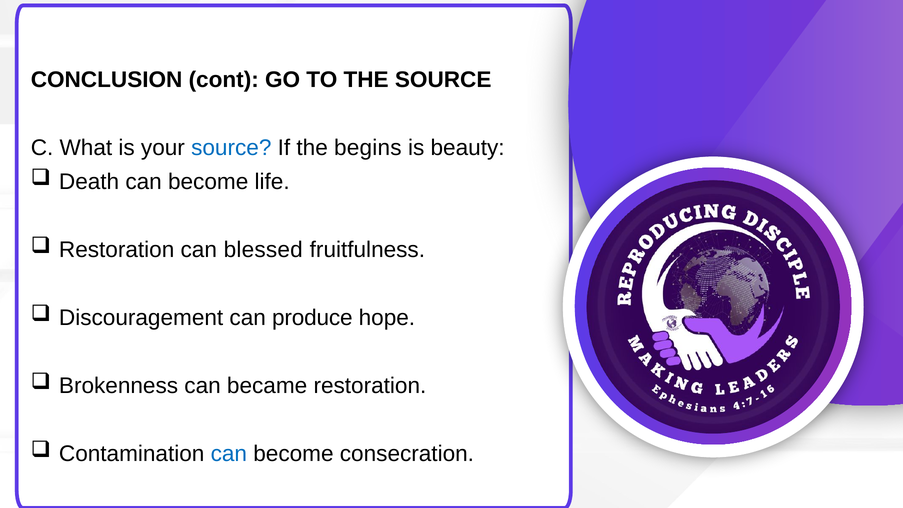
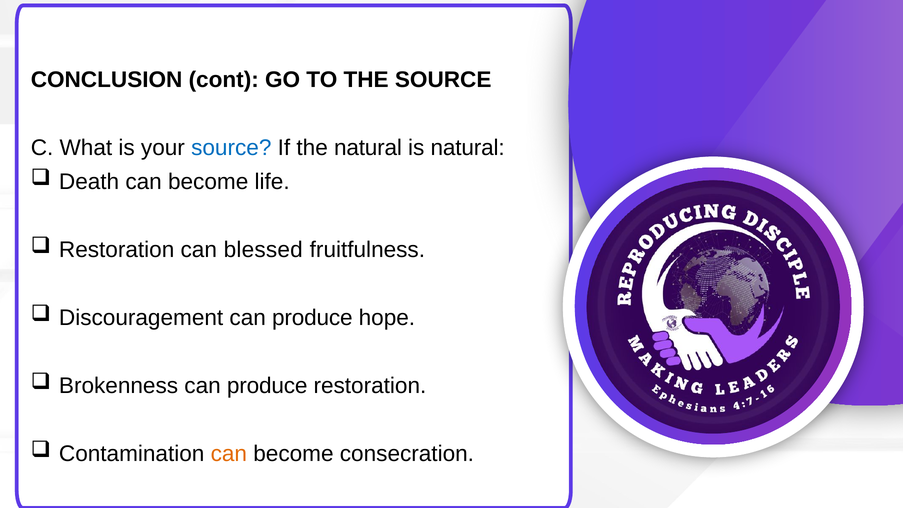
the begins: begins -> natural (368, 148)
is beauty: beauty -> natural (468, 148)
Brokenness can became: became -> produce (267, 386)
can colour: blue -> orange (229, 454)
